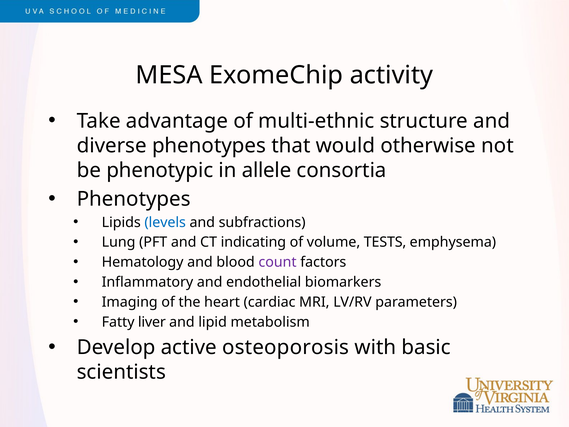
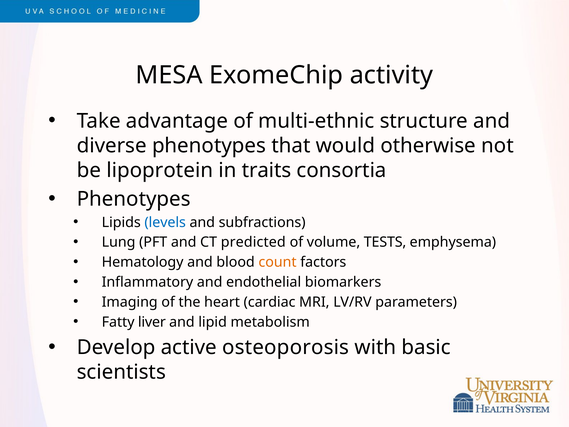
phenotypic: phenotypic -> lipoprotein (160, 170)
allele: allele -> traits (267, 170)
indicating: indicating -> predicted (253, 242)
count colour: purple -> orange (278, 262)
